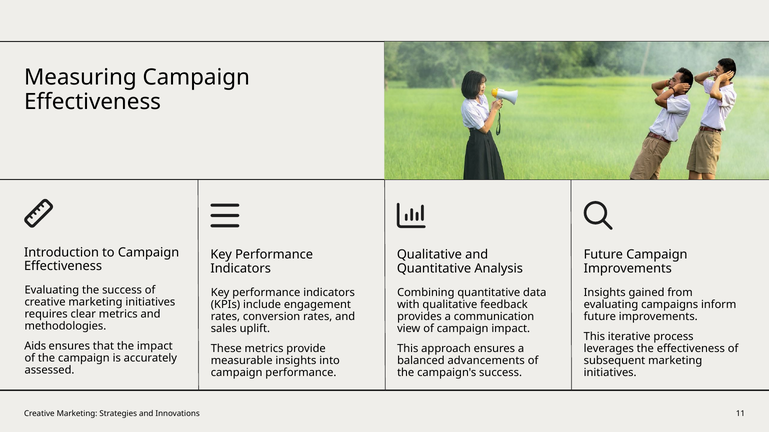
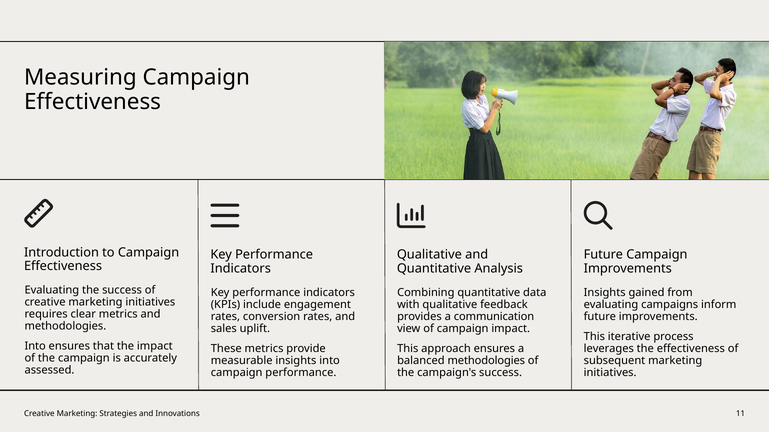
Aids: Aids -> Into (35, 347)
balanced advancements: advancements -> methodologies (486, 361)
